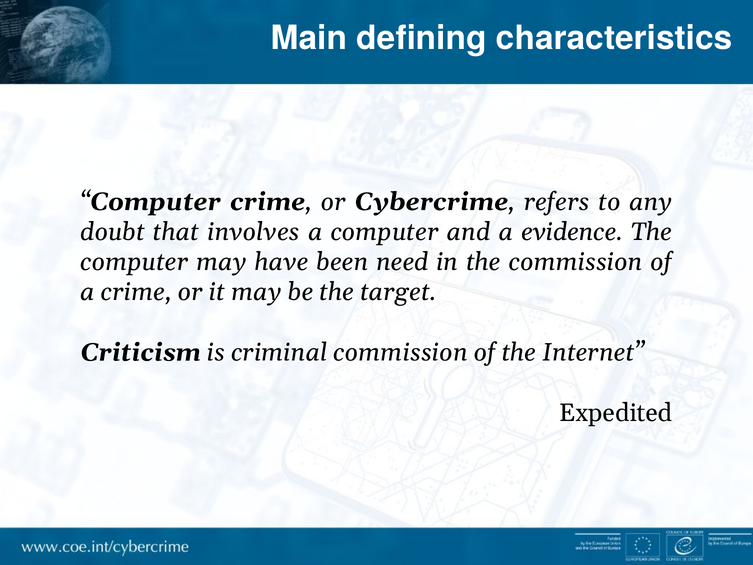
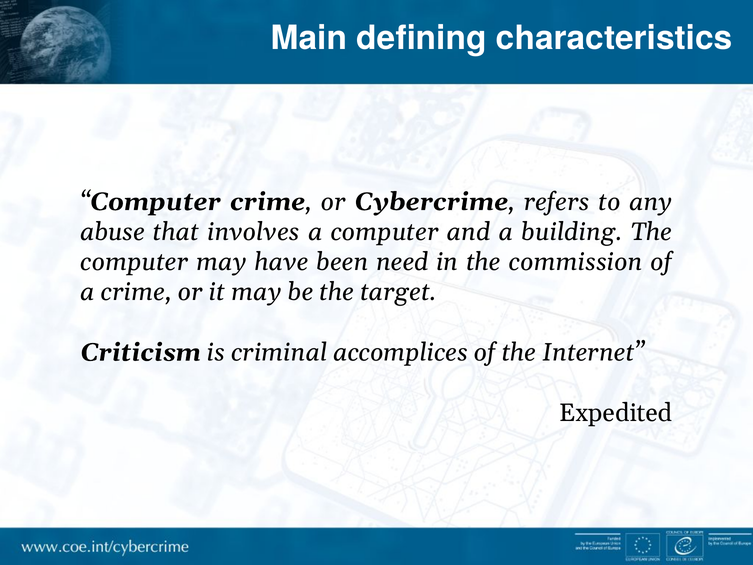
doubt: doubt -> abuse (113, 232)
evidence: evidence -> building (572, 232)
criminal commission: commission -> accomplices (401, 352)
